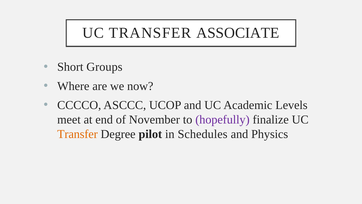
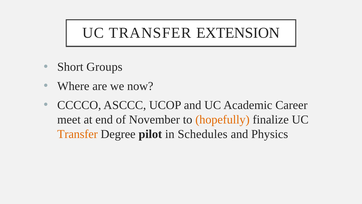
ASSOCIATE: ASSOCIATE -> EXTENSION (238, 33)
Levels: Levels -> Career (291, 105)
hopefully colour: purple -> orange (222, 119)
